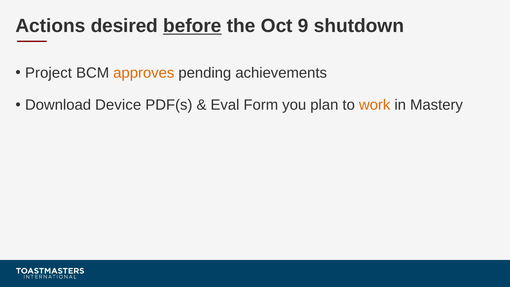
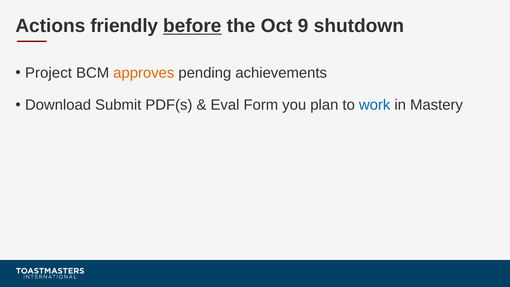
desired: desired -> friendly (124, 26)
Device: Device -> Submit (118, 105)
work colour: orange -> blue (375, 105)
